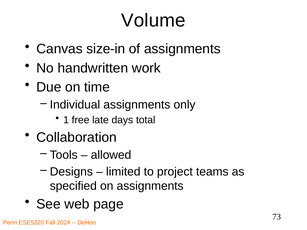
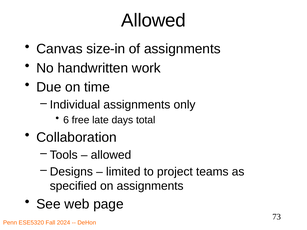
Volume: Volume -> Allowed (154, 20)
1: 1 -> 6 (66, 120)
